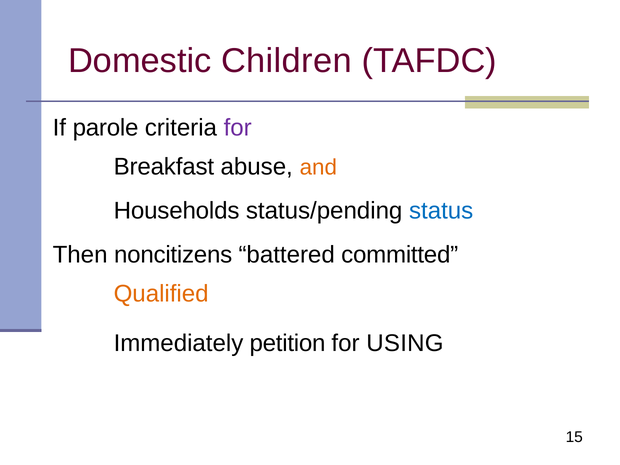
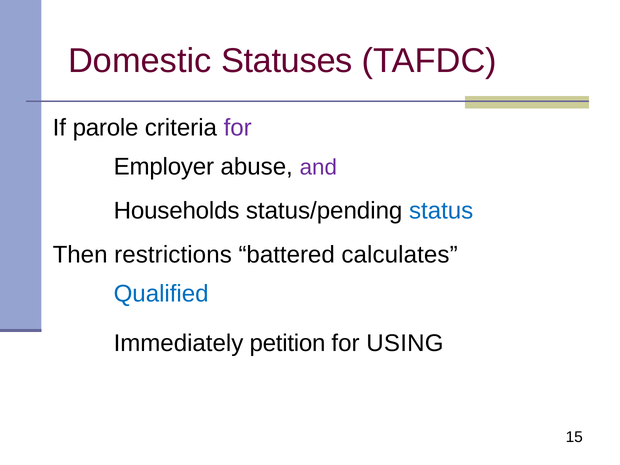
Children: Children -> Statuses (287, 61)
Breakfast: Breakfast -> Employer (164, 167)
and colour: orange -> purple (318, 167)
noncitizens: noncitizens -> restrictions (173, 255)
committed: committed -> calculates (400, 255)
Qualified colour: orange -> blue (161, 294)
